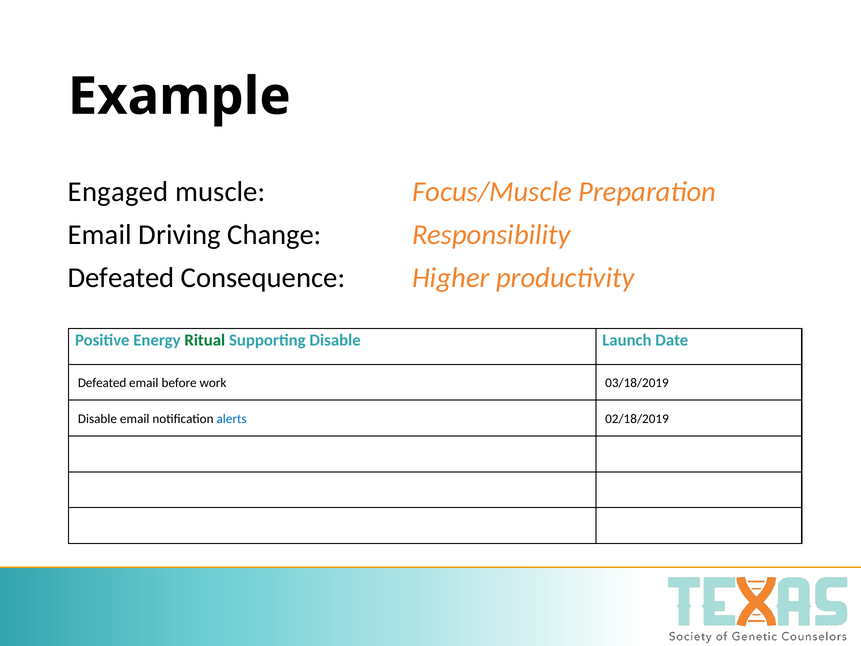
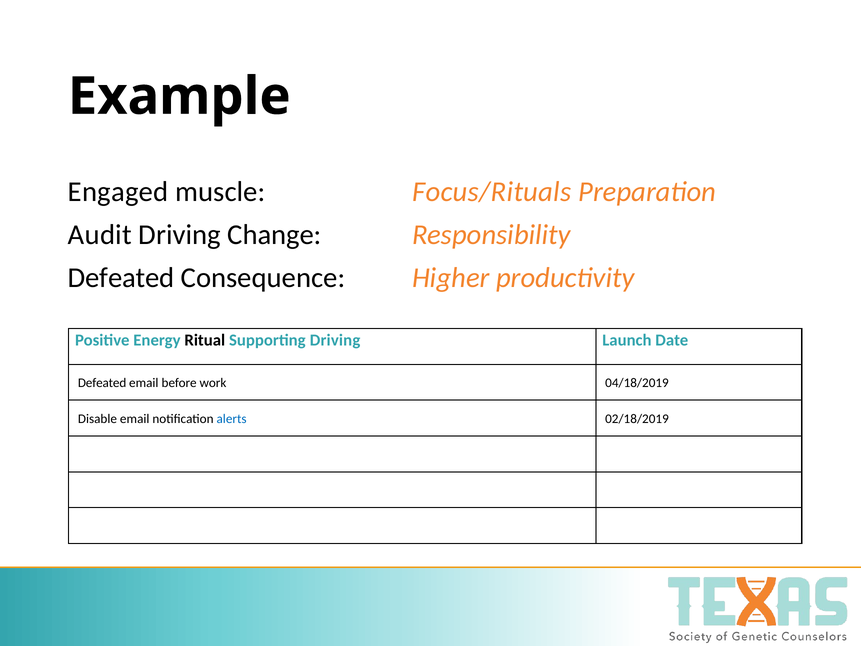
Focus/Muscle: Focus/Muscle -> Focus/Rituals (492, 192)
Email: Email -> Audit (100, 234)
Ritual colour: green -> black (205, 340)
Supporting Disable: Disable -> Driving (335, 340)
03/18/2019: 03/18/2019 -> 04/18/2019 (637, 383)
